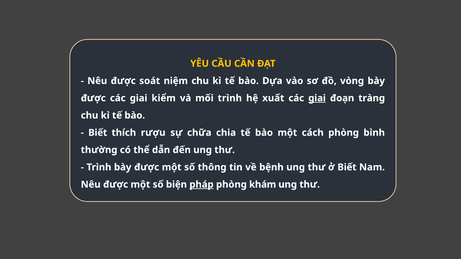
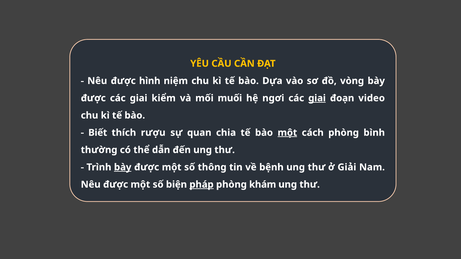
soát: soát -> hình (150, 81)
mối trình: trình -> muối (230, 98)
xuất: xuất -> ngơi (273, 98)
tràng: tràng -> video (372, 98)
chữa: chữa -> quan (199, 133)
một underline: none -> present (287, 133)
bày underline: none -> present (123, 167)
ở Biết: Biết -> Giải (347, 167)
